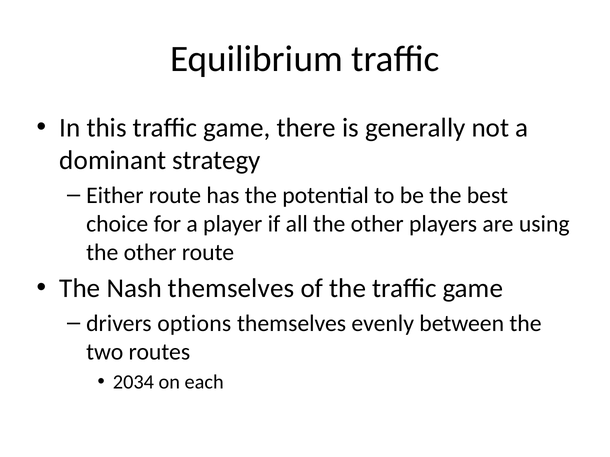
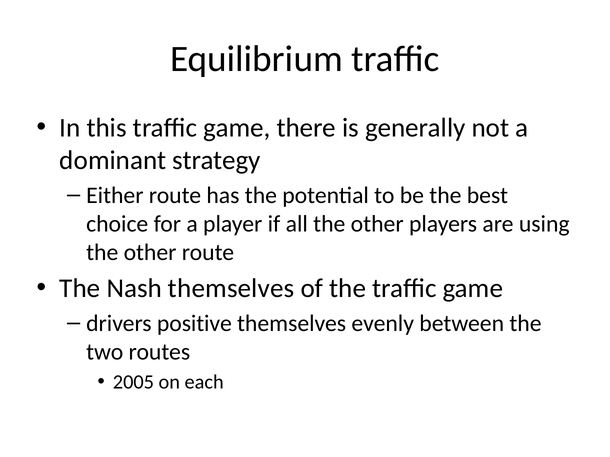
options: options -> positive (194, 324)
2034: 2034 -> 2005 (133, 382)
